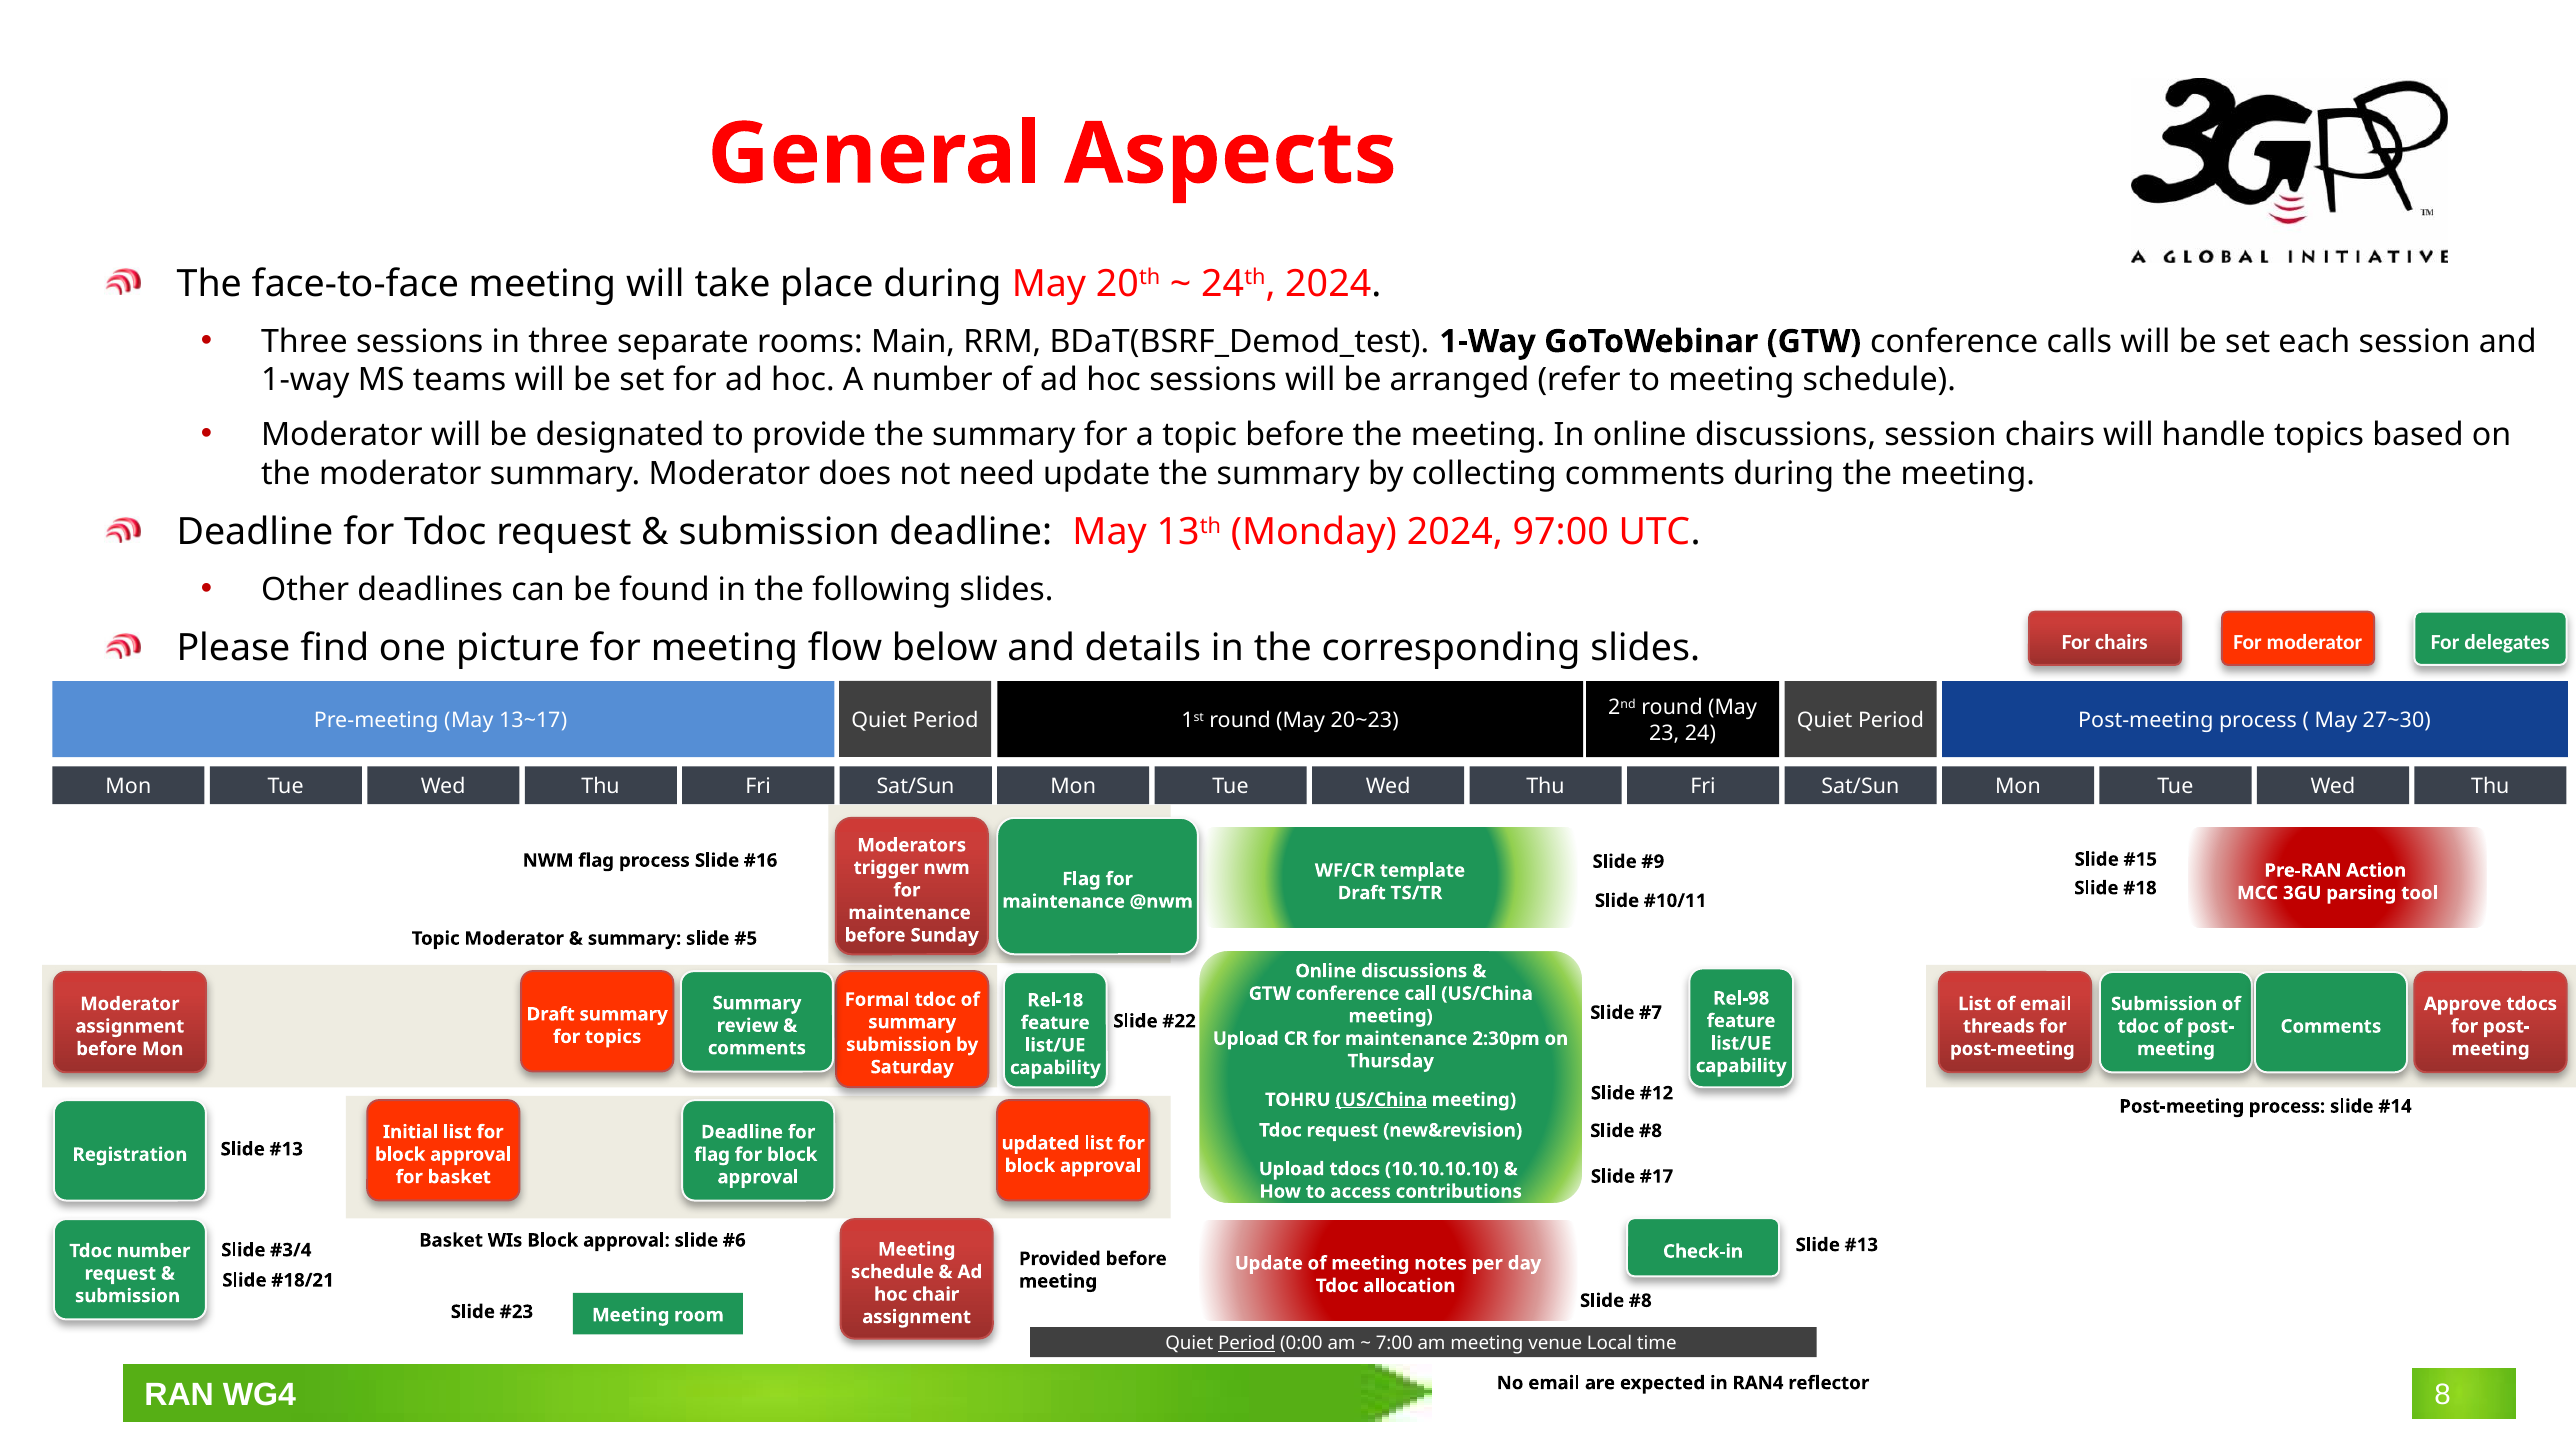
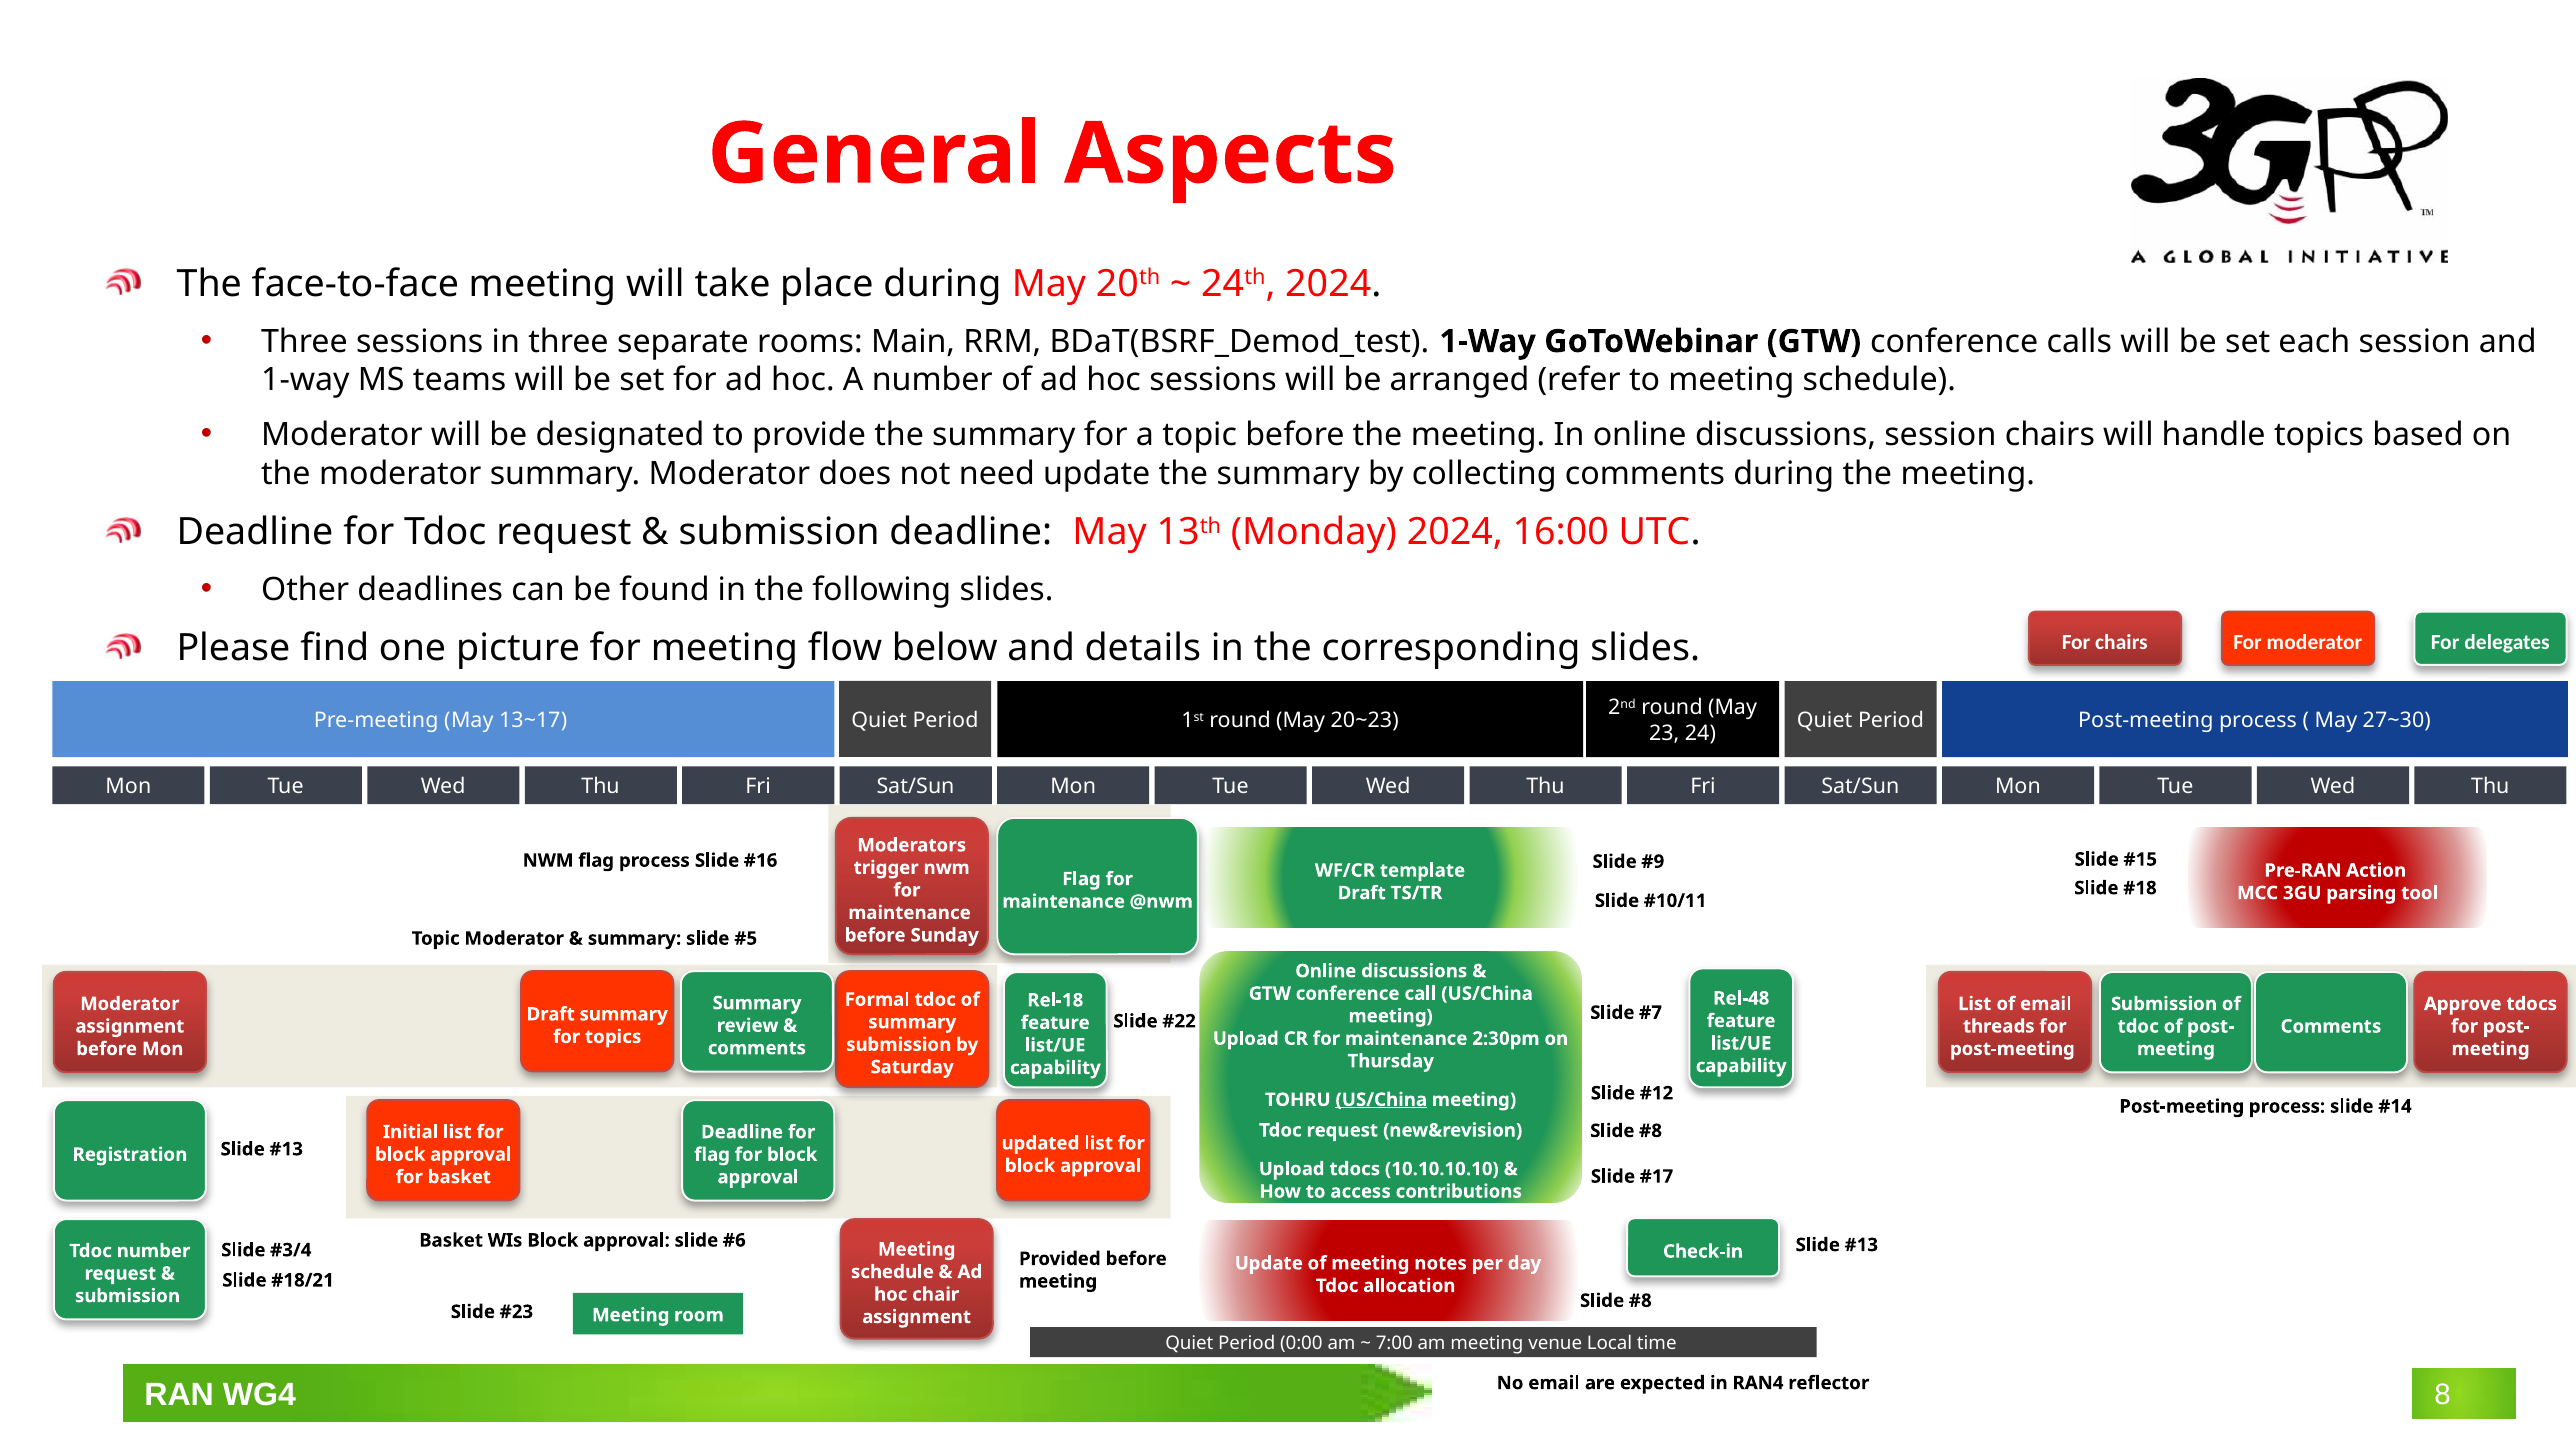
97:00: 97:00 -> 16:00 (1561, 532)
Rel-98: Rel-98 -> Rel-48 (1741, 998)
Period underline: present -> none (1247, 1344)
